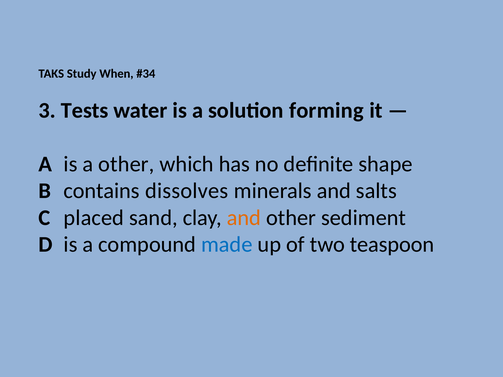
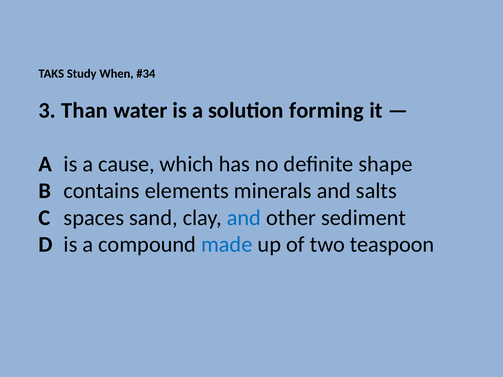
Tests: Tests -> Than (85, 110)
a other: other -> cause (127, 164)
dissolves: dissolves -> elements (187, 191)
placed: placed -> spaces (94, 218)
and colour: orange -> blue (244, 218)
